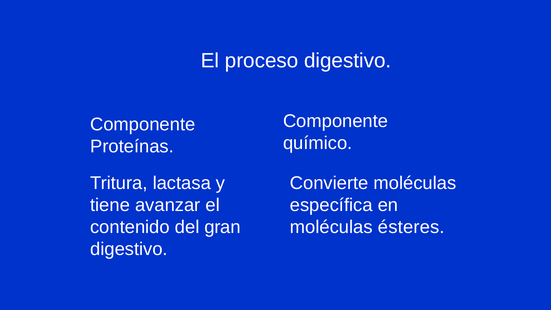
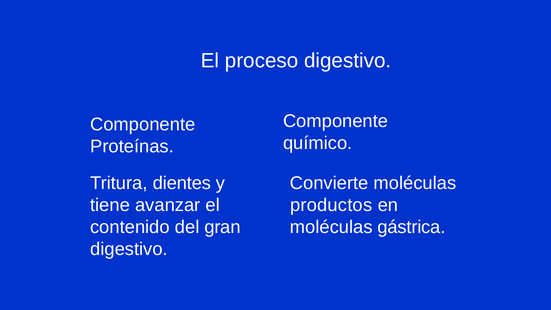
lactasa: lactasa -> dientes (182, 183)
específica: específica -> productos (331, 205)
ésteres: ésteres -> gástrica (411, 227)
